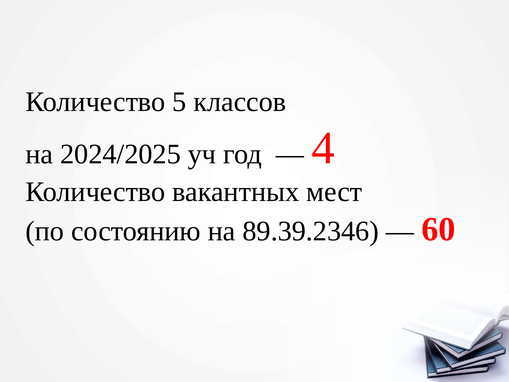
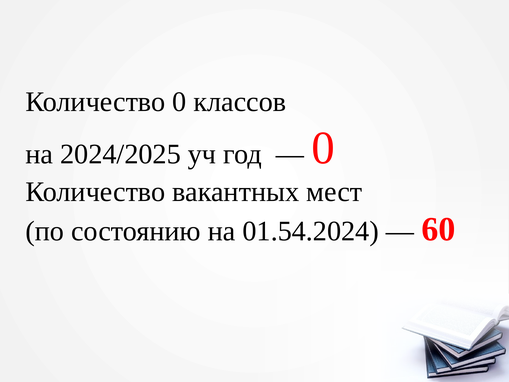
Количество 5: 5 -> 0 (179, 102)
4: 4 -> 0 (323, 148)
89.39.2346: 89.39.2346 -> 01.54.2024 (311, 231)
